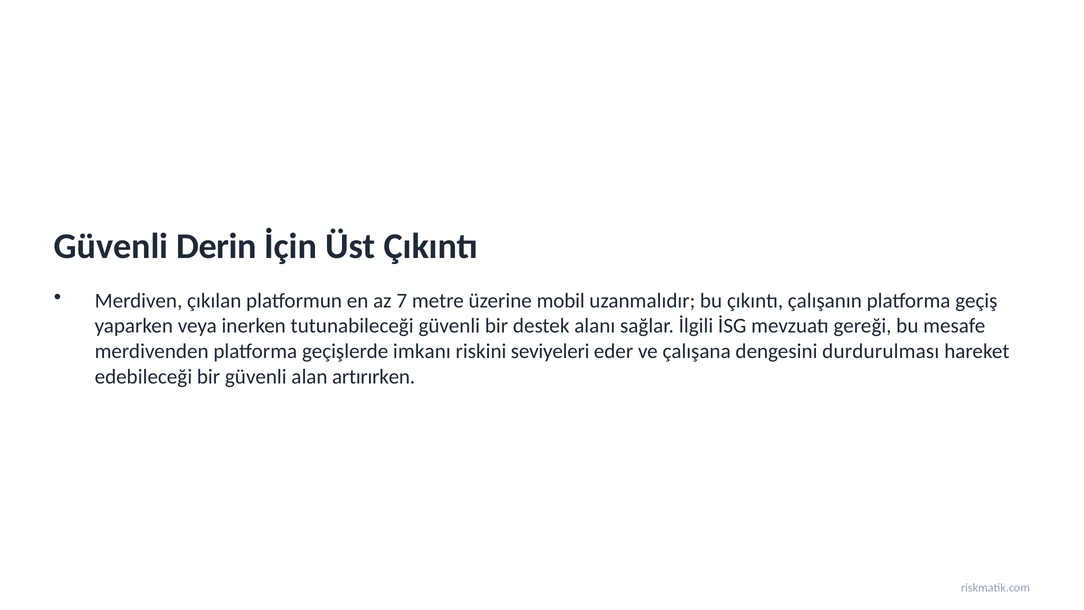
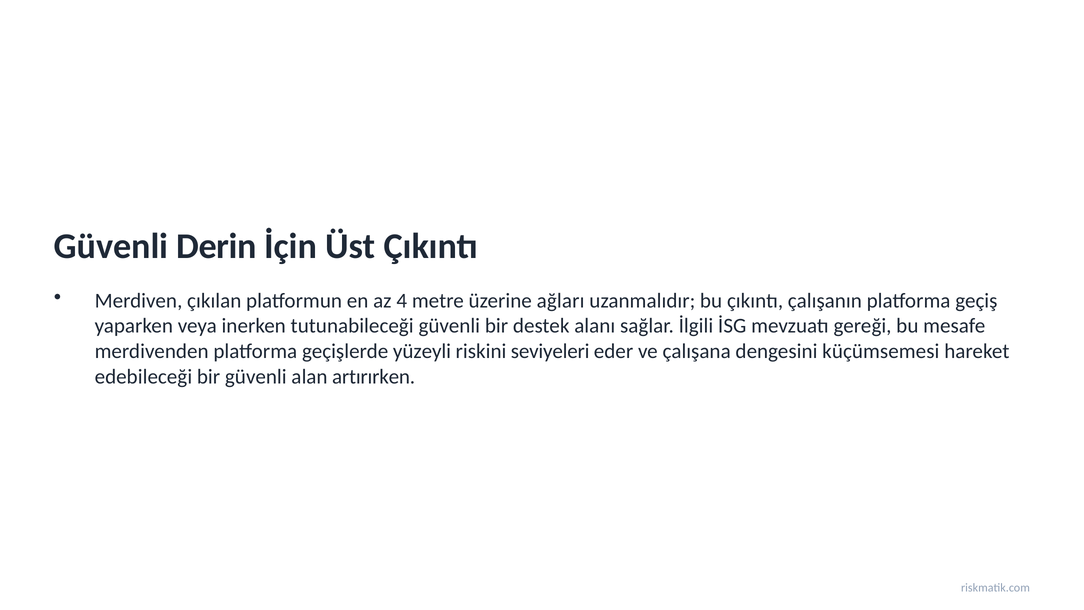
7: 7 -> 4 (402, 301)
mobil: mobil -> ağları (561, 301)
imkanı: imkanı -> yüzeyli (422, 351)
durdurulması: durdurulması -> küçümsemesi (881, 351)
